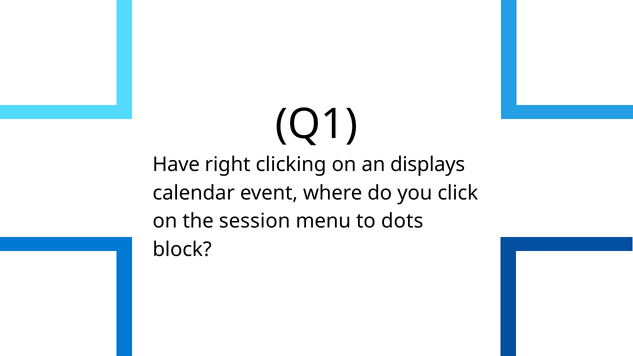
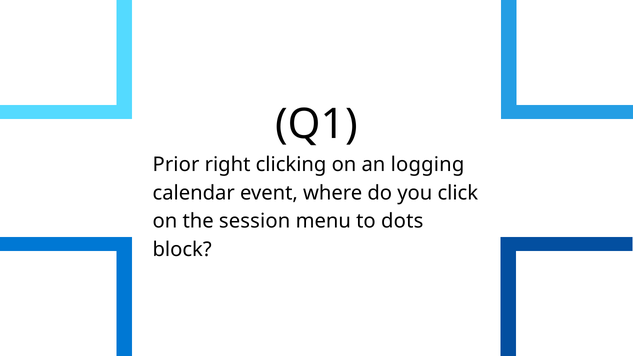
Have: Have -> Prior (176, 165)
displays: displays -> logging (428, 165)
